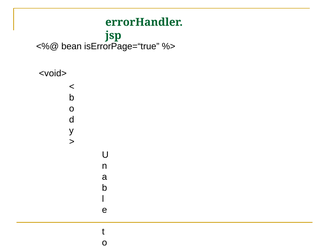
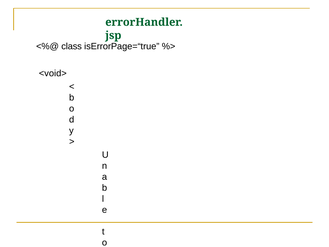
bean: bean -> class (72, 46)
